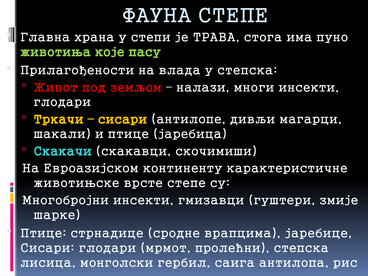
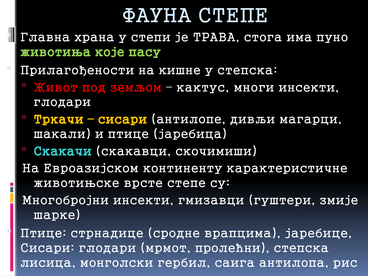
влада: влада -> кишне (180, 70)
налази: налази -> кактус (203, 87)
